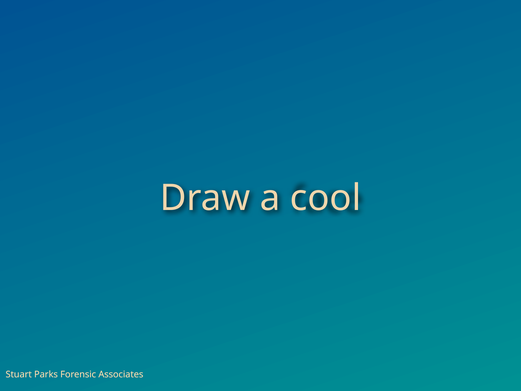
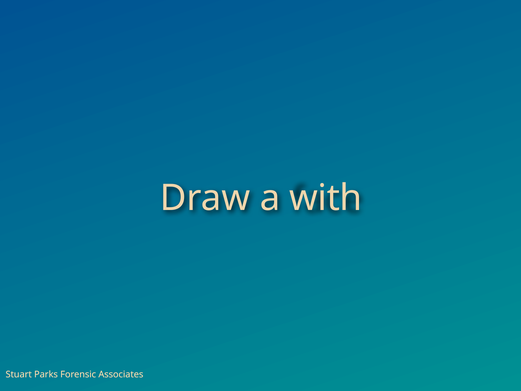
cool: cool -> with (326, 198)
